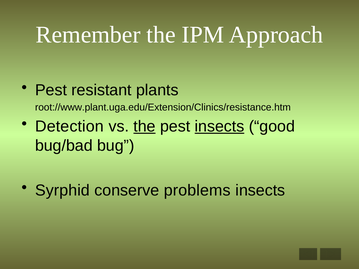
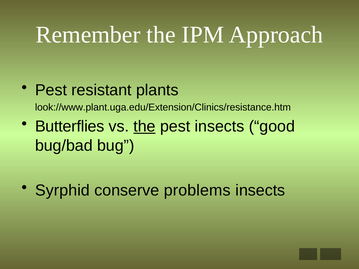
root://www.plant.uga.edu/Extension/Clinics/resistance.htm: root://www.plant.uga.edu/Extension/Clinics/resistance.htm -> look://www.plant.uga.edu/Extension/Clinics/resistance.htm (163, 107)
Detection: Detection -> Butterflies (70, 127)
insects underline: present -> none (220, 127)
